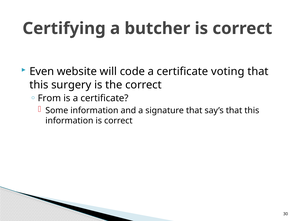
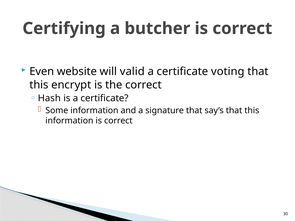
code: code -> valid (132, 72)
surgery: surgery -> encrypt (71, 85)
From: From -> Hash (49, 98)
